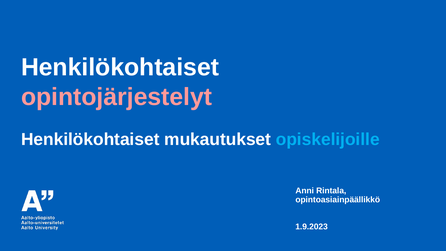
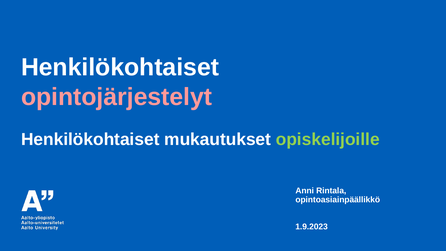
opiskelijoille colour: light blue -> light green (328, 139)
